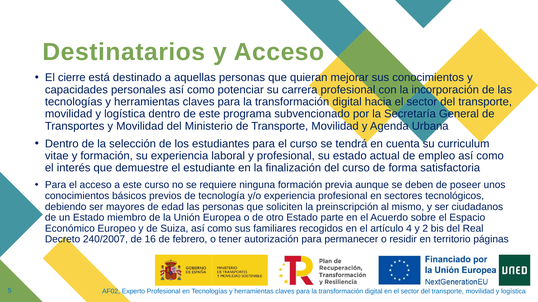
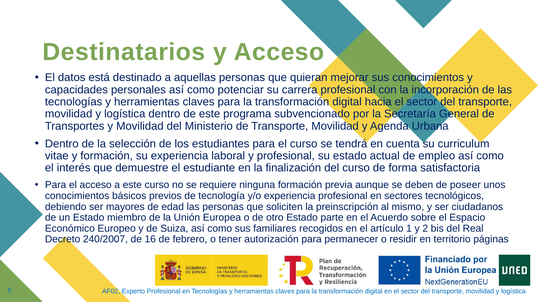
cierre: cierre -> datos (72, 78)
4: 4 -> 1 (409, 229)
